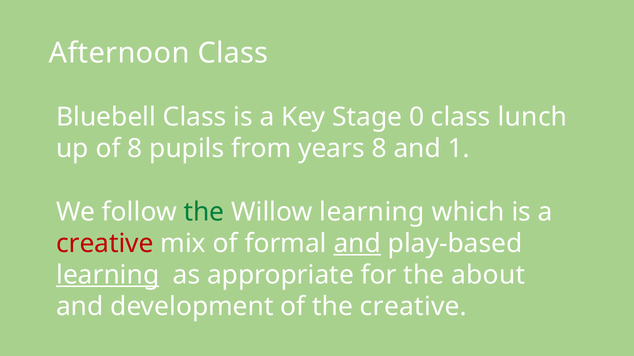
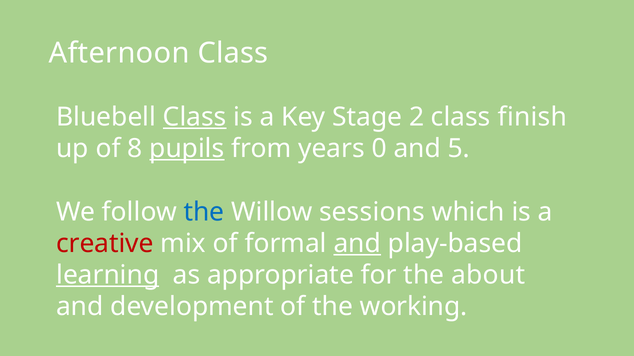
Class underline: none -> present (195, 117)
0: 0 -> 2 (417, 117)
lunch: lunch -> finish (533, 117)
pupils underline: none -> present (187, 149)
years 8: 8 -> 0 (379, 149)
1: 1 -> 5 (459, 149)
the colour: green -> blue (204, 212)
Willow learning: learning -> sessions (372, 212)
the creative: creative -> working (414, 307)
